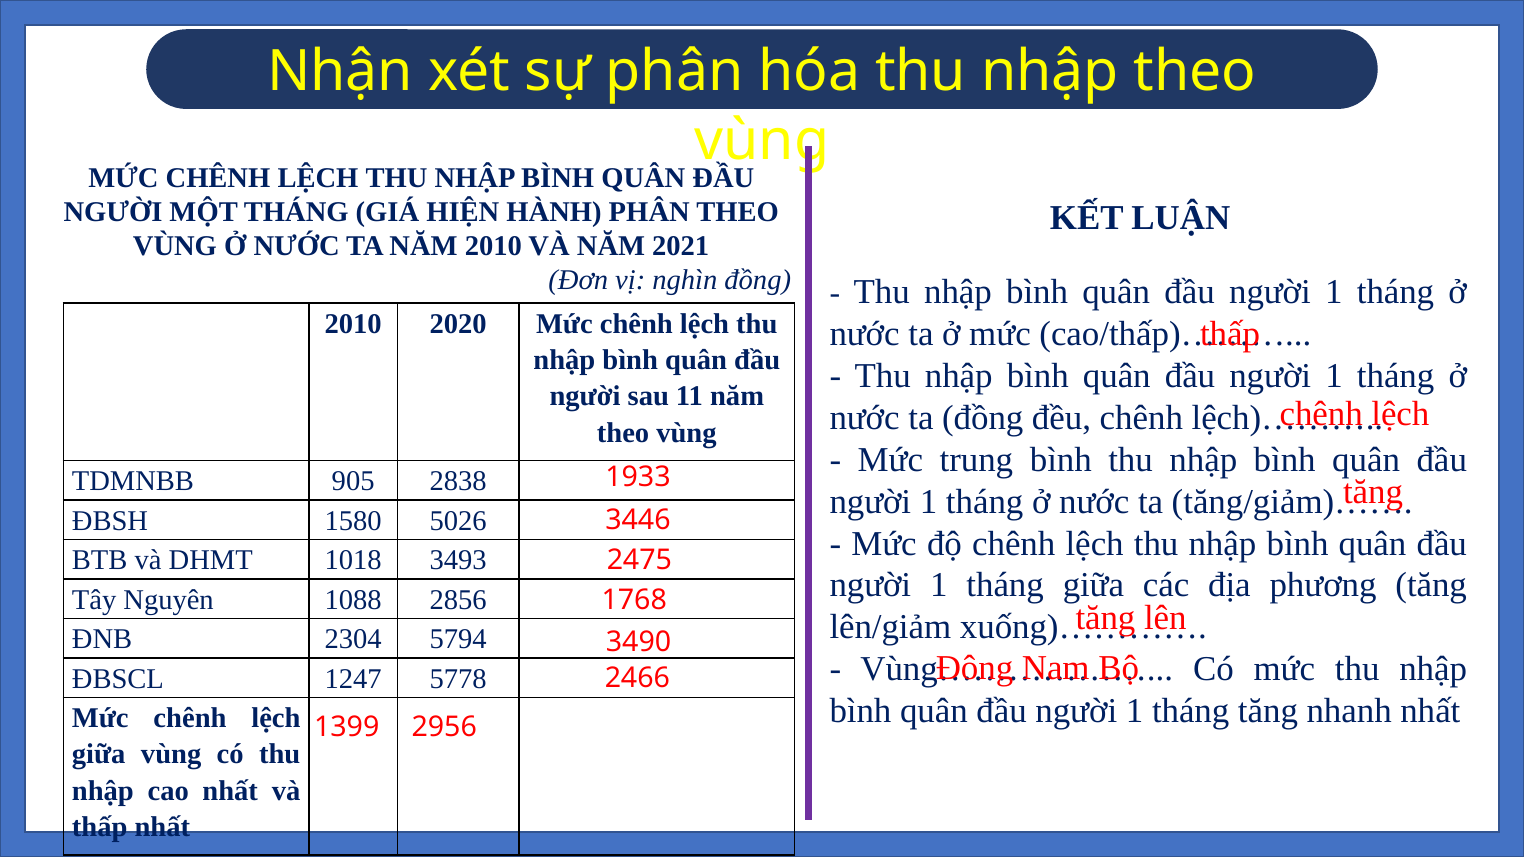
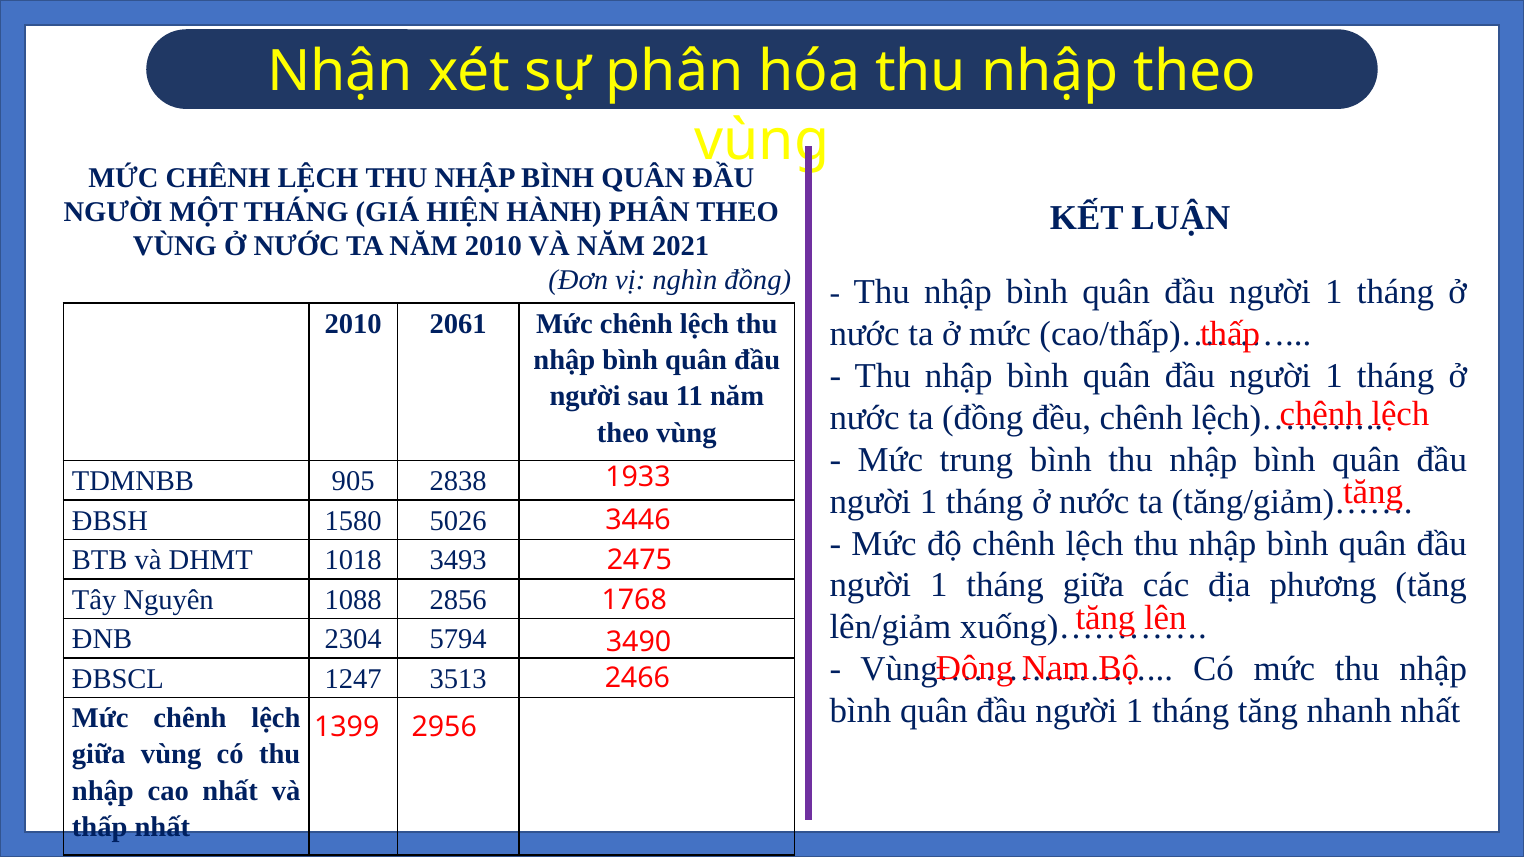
2020: 2020 -> 2061 (458, 324)
5778: 5778 -> 3513 (458, 679)
